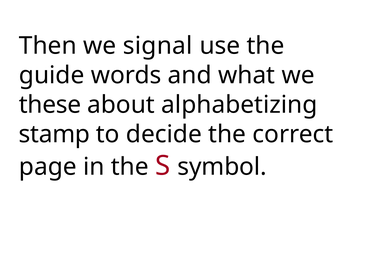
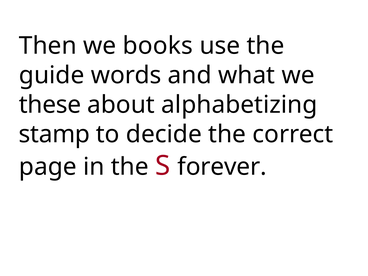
signal: signal -> books (158, 46)
symbol: symbol -> forever (222, 167)
